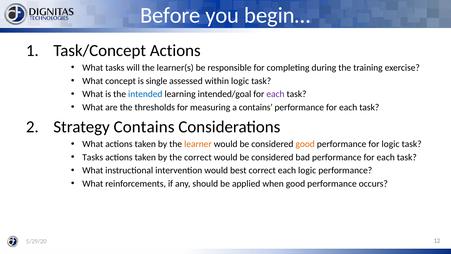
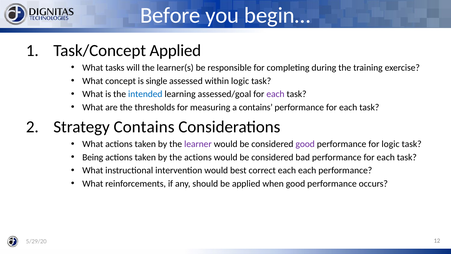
Task/Concept Actions: Actions -> Applied (175, 50)
intended/goal: intended/goal -> assessed/goal (224, 94)
learner colour: orange -> purple (198, 144)
good colour: orange -> purple (305, 144)
Tasks: Tasks -> Being (93, 157)
the correct: correct -> actions (198, 157)
each logic: logic -> each (307, 170)
